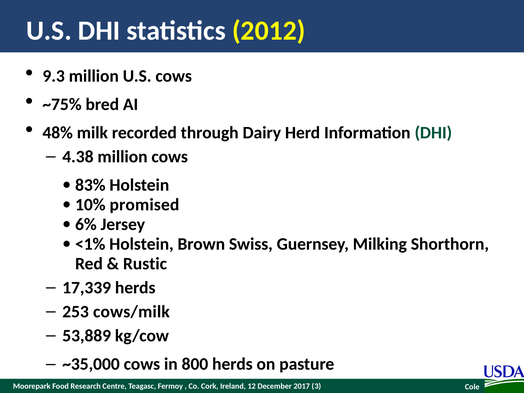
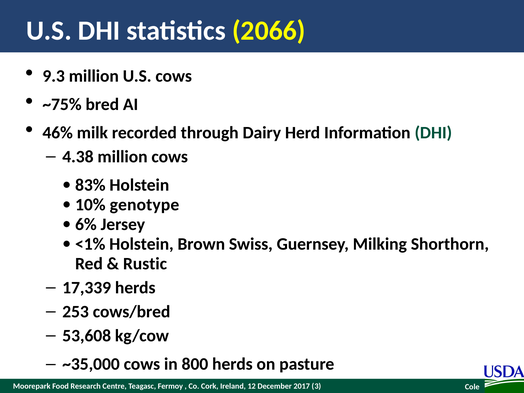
2012: 2012 -> 2066 (269, 31)
48%: 48% -> 46% (58, 133)
promised: promised -> genotype (144, 205)
cows/milk: cows/milk -> cows/bred (132, 312)
53,889: 53,889 -> 53,608 (87, 336)
